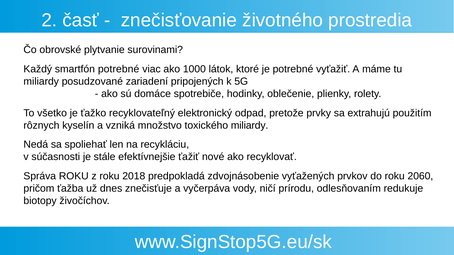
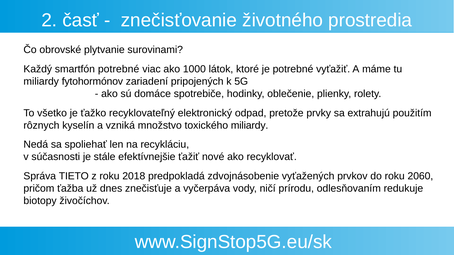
posudzované: posudzované -> fytohormónov (92, 82)
Správa ROKU: ROKU -> TIETO (74, 176)
